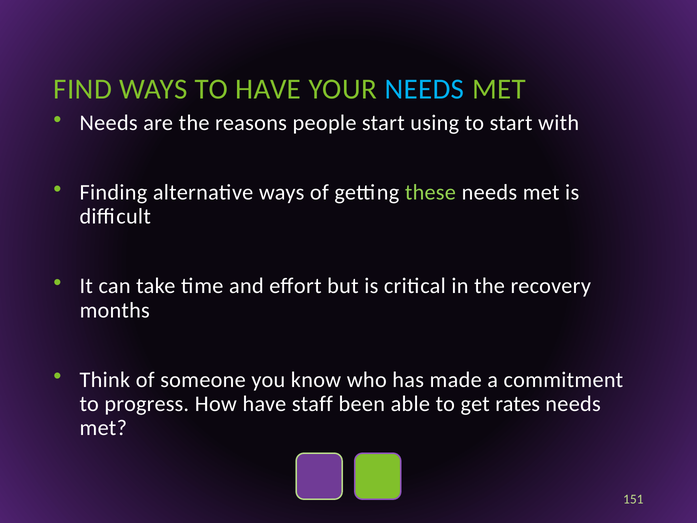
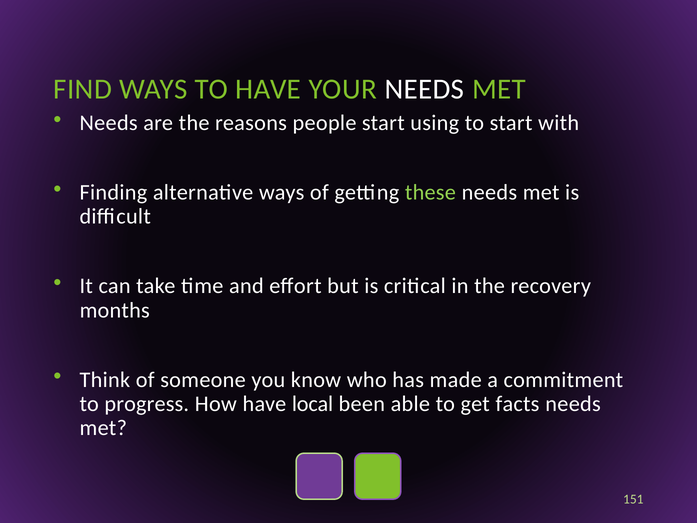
NEEDS colour: light blue -> white (424, 89)
staff: staff -> local (313, 404)
rates: rates -> facts (517, 404)
